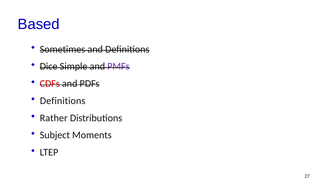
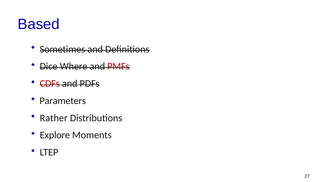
Simple: Simple -> Where (74, 66)
PMFs colour: purple -> red (118, 66)
Definitions: Definitions -> Parameters (63, 101)
Subject: Subject -> Explore (55, 135)
